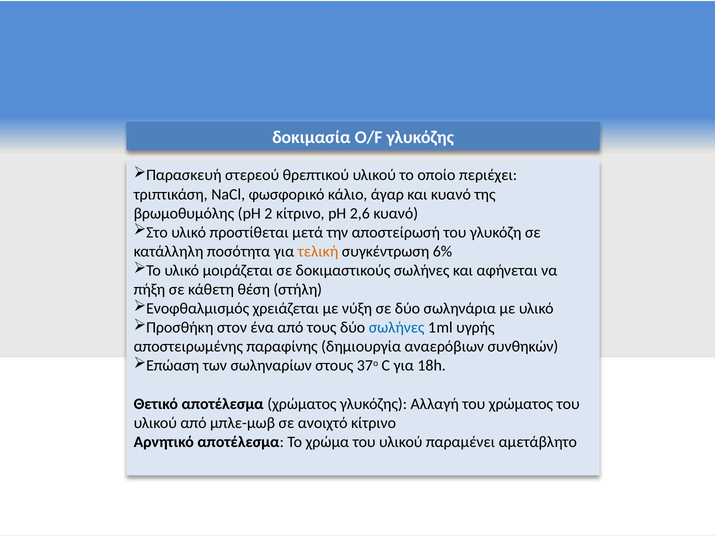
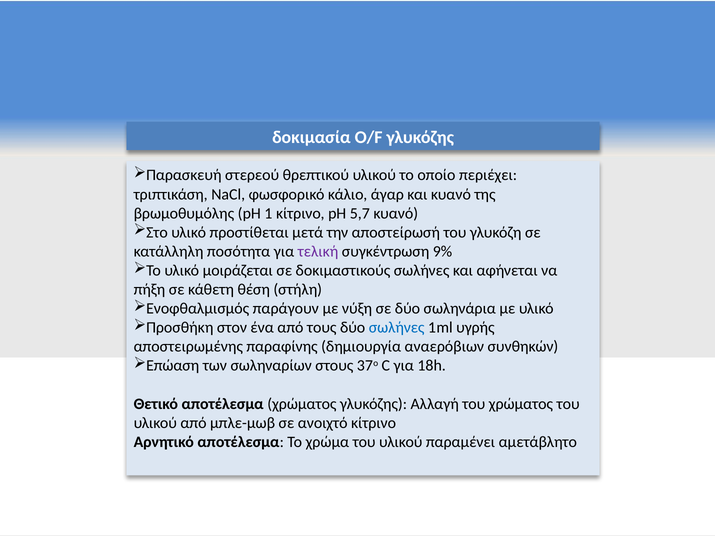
2: 2 -> 1 (268, 213)
2,6: 2,6 -> 5,7 (360, 213)
τελική colour: orange -> purple (318, 252)
6%: 6% -> 9% (442, 252)
χρειάζεται: χρειάζεται -> παράγουν (286, 309)
